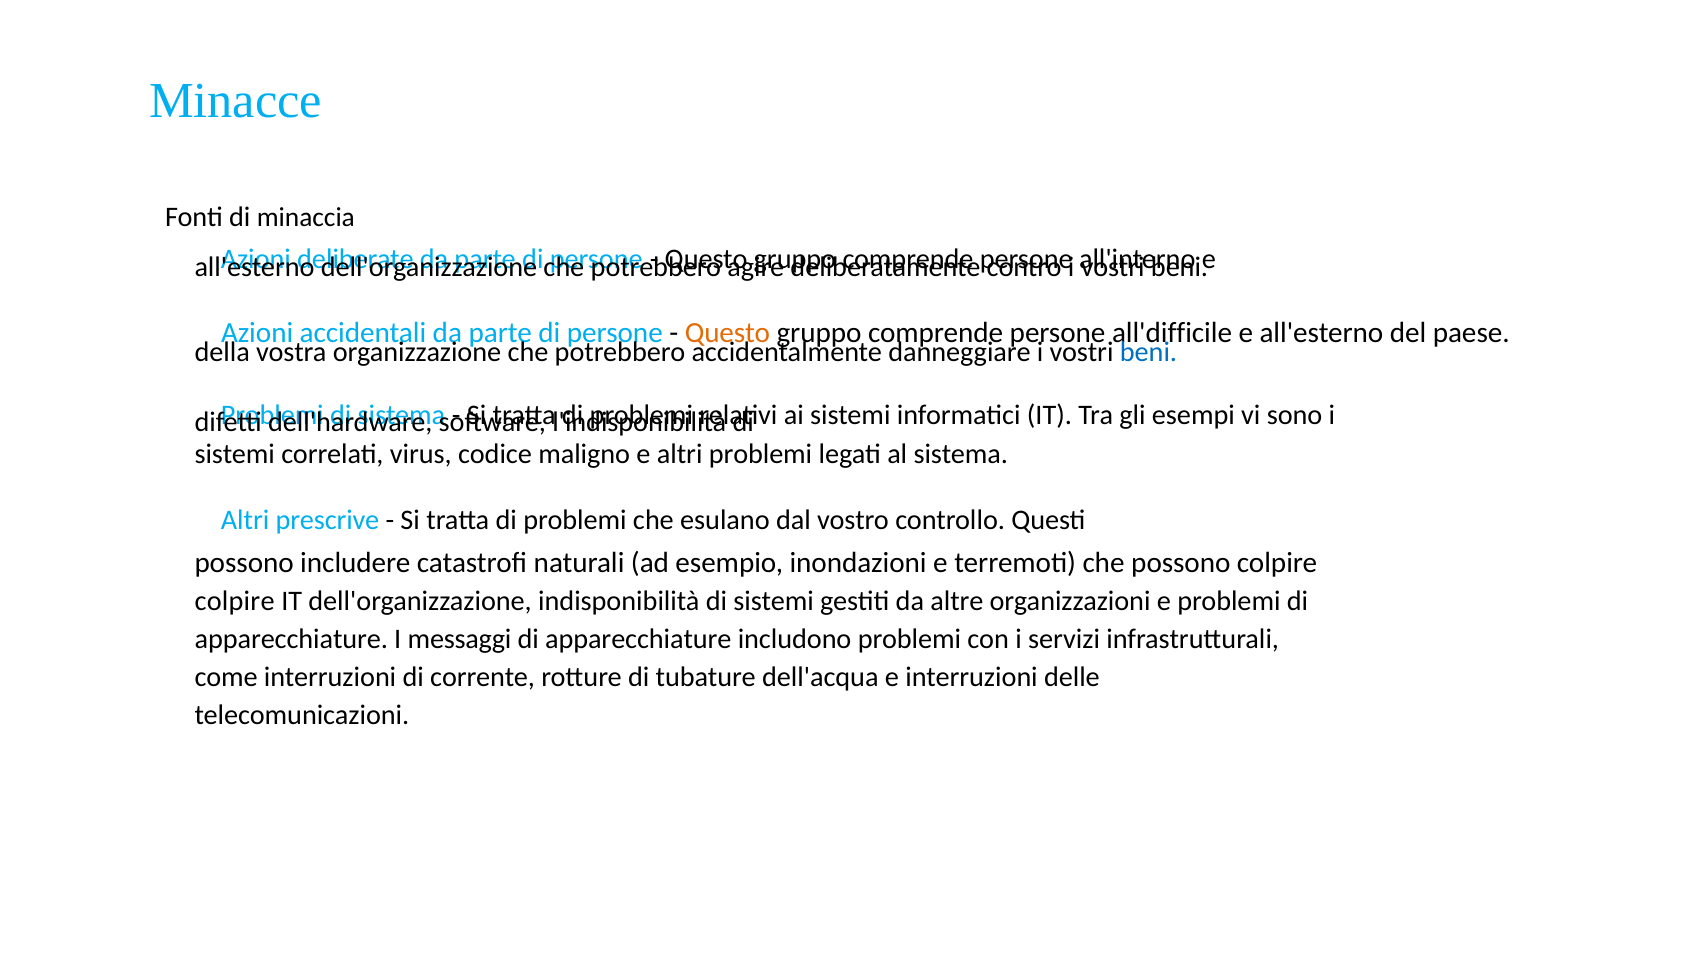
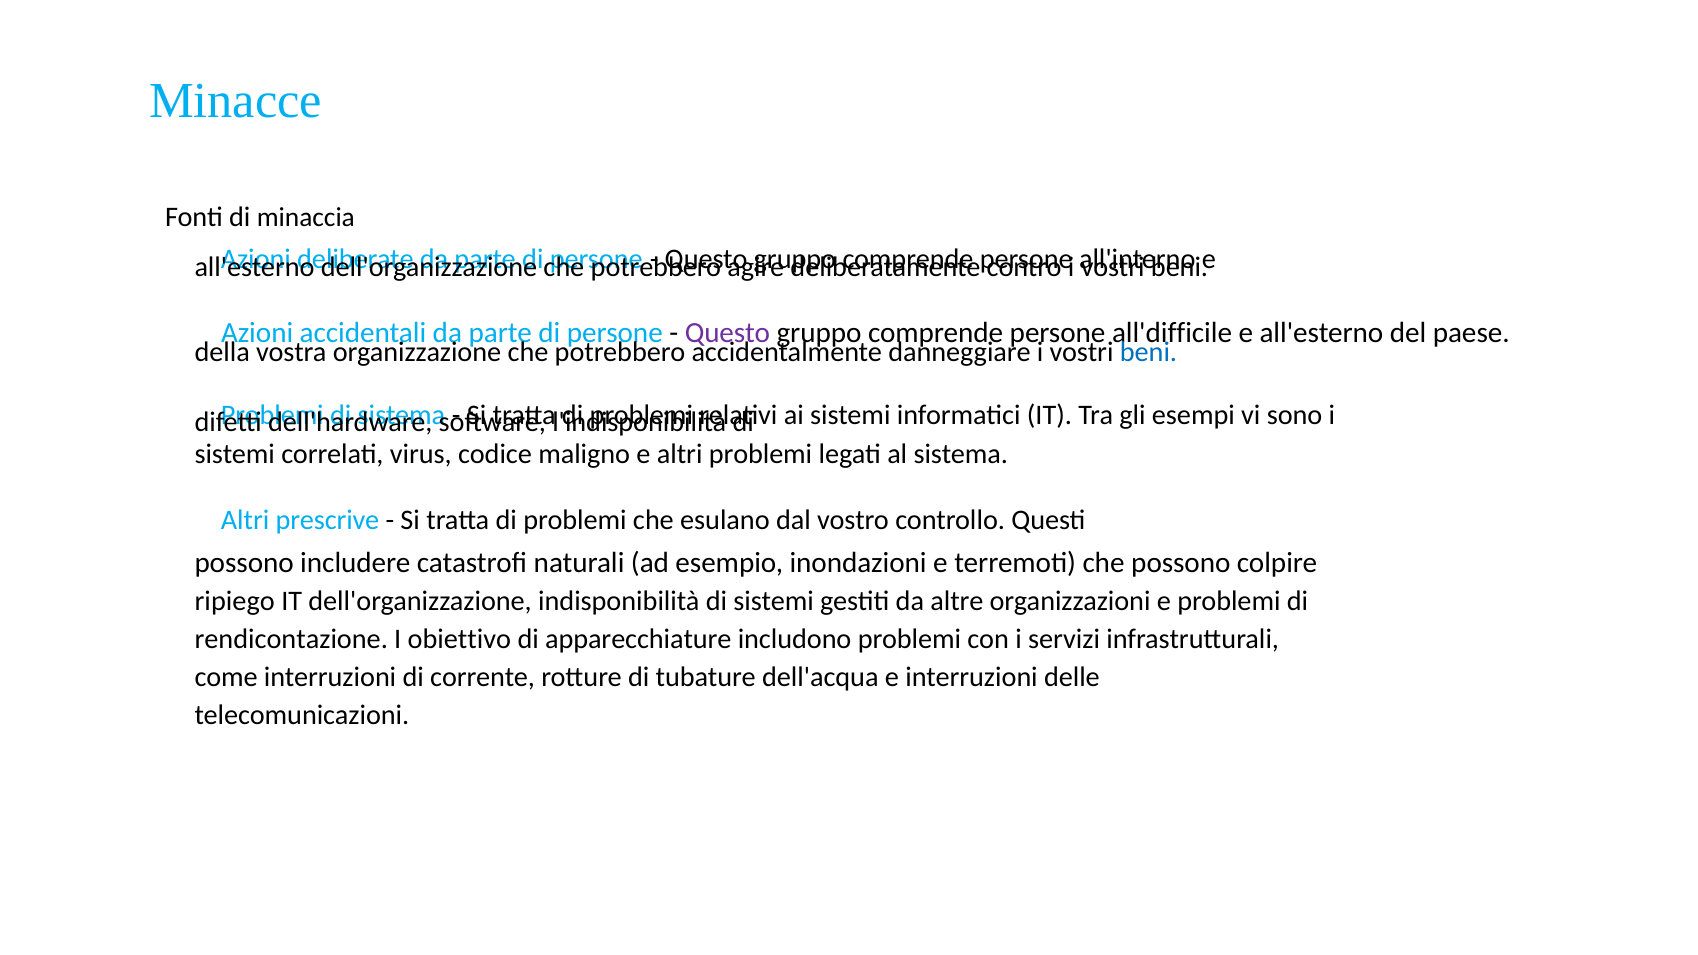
Questo colour: orange -> purple (727, 333)
colpire: colpire -> ripiego (235, 601)
apparecchiature: apparecchiature -> rendicontazione (291, 639)
messaggi: messaggi -> obiettivo (459, 639)
